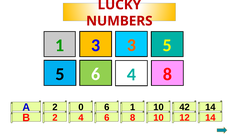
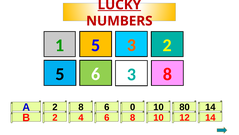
LUCKY underline: none -> present (119, 5)
1 3: 3 -> 5 (96, 45)
3 5: 5 -> 2 (167, 45)
5 6 4: 4 -> 3 (131, 74)
2 0: 0 -> 8 (81, 107)
6 1: 1 -> 0 (133, 107)
42: 42 -> 80 (185, 107)
